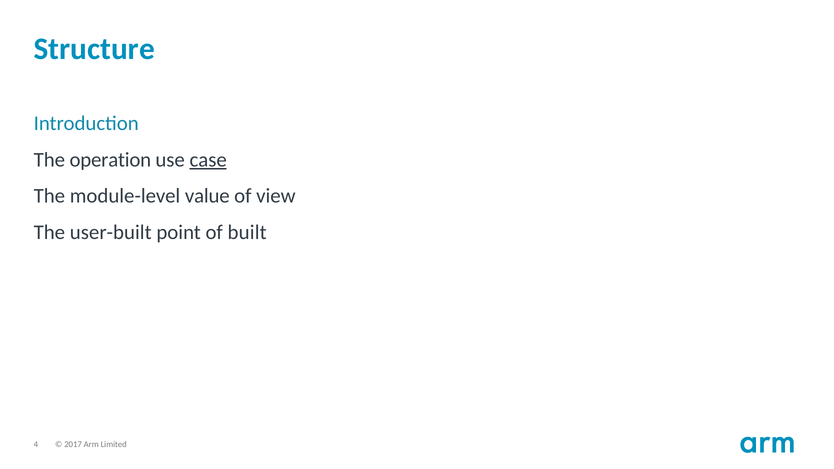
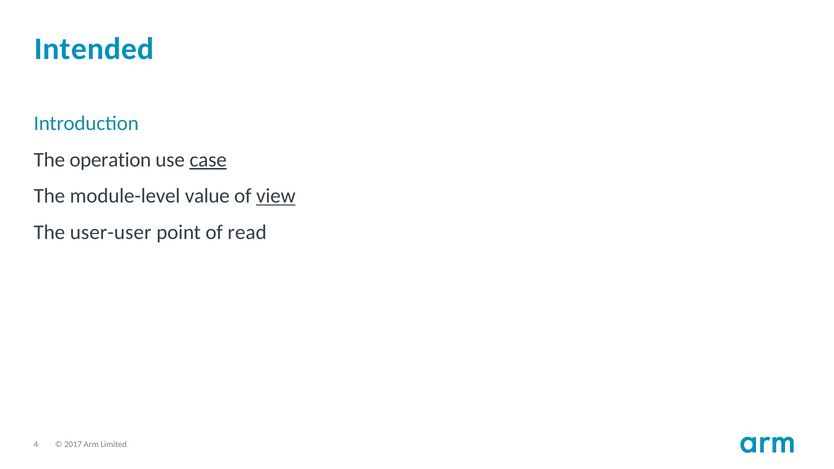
Structure: Structure -> Intended (94, 49)
view underline: none -> present (276, 196)
user-built: user-built -> user-user (111, 233)
built: built -> read (247, 233)
